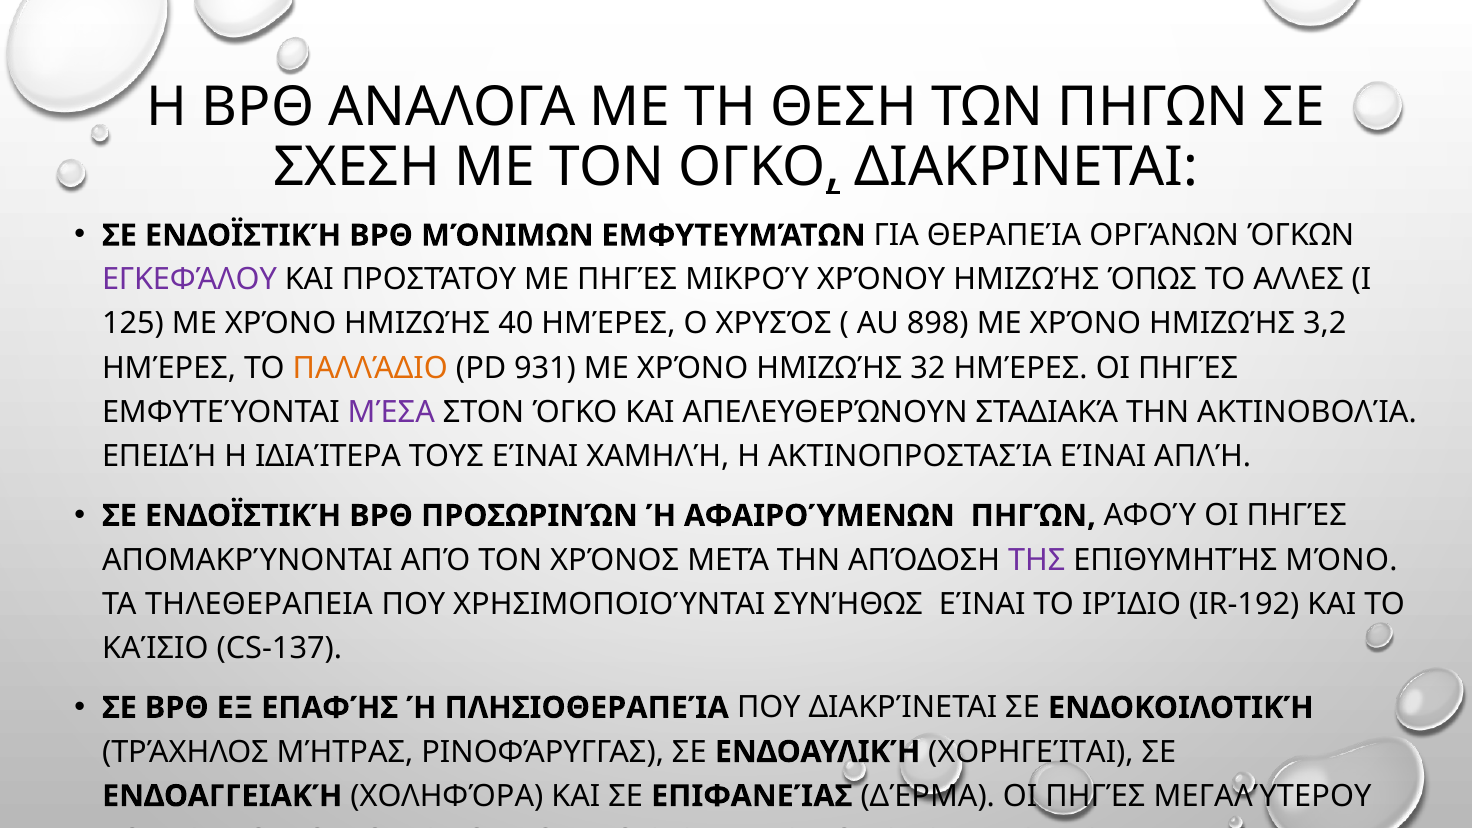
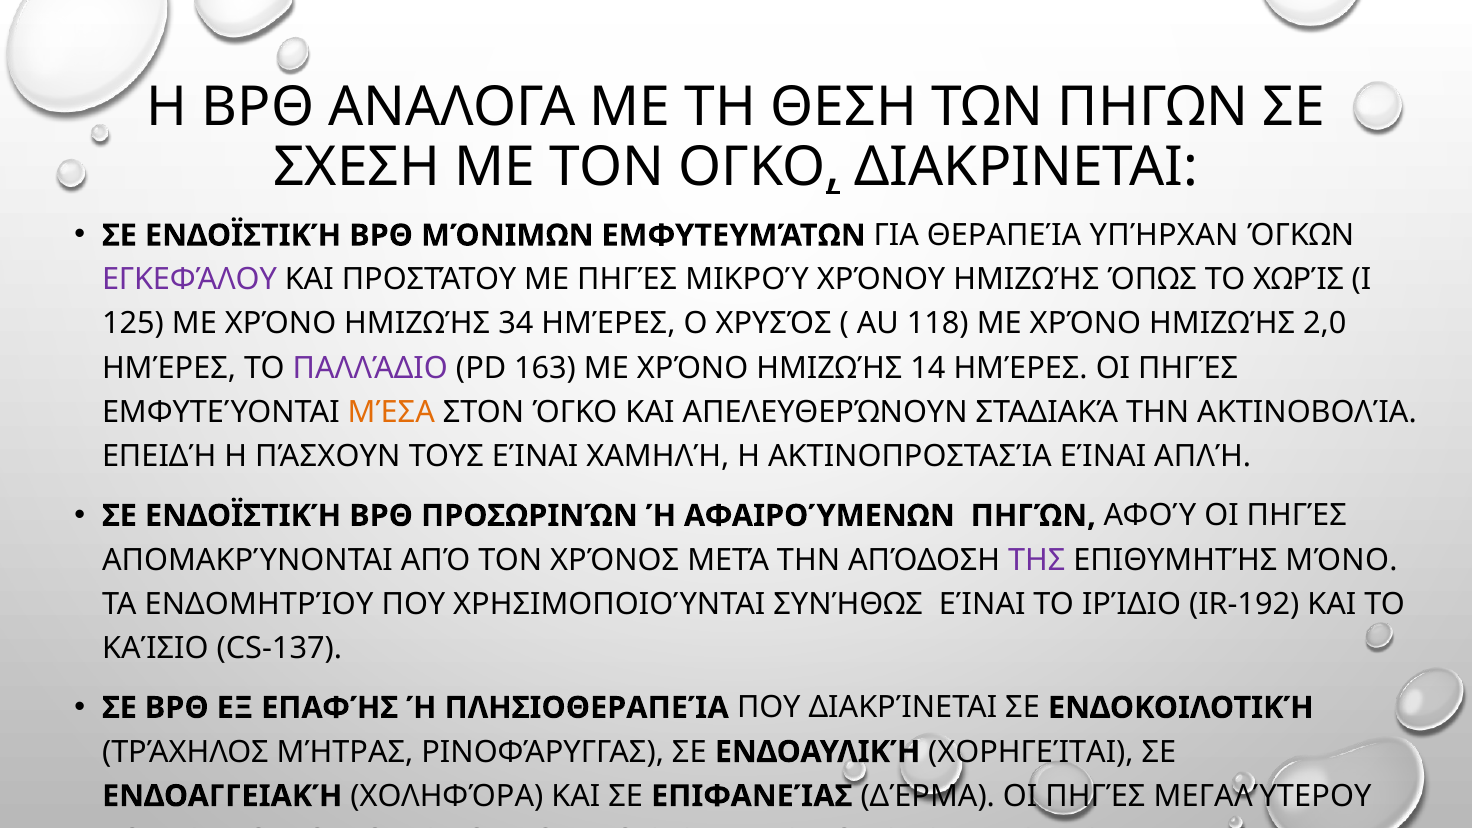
ΟΡΓΆΝΩΝ: ΟΡΓΆΝΩΝ -> ΥΠΉΡΧΑΝ (1164, 235)
ΑΛΛΕΣ: ΑΛΛΕΣ -> ΧΩΡΊΣ (1299, 280)
40: 40 -> 34 (516, 324)
898: 898 -> 118 (938, 324)
3,2: 3,2 -> 2,0 (1325, 324)
ΠΑΛΛΆΔΙΟ colour: orange -> purple (370, 368)
931: 931 -> 163 (545, 368)
32: 32 -> 14 (928, 368)
ΜΈΣΑ colour: purple -> orange (391, 412)
ΙΔΙΑΊΤΕΡΑ: ΙΔΙΑΊΤΕΡΑ -> ΠΆΣΧΟΥΝ (328, 456)
ΤΗΛΕΘΕΡΑΠΕΙΑ: ΤΗΛΕΘΕΡΑΠΕΙΑ -> ΕΝΔΟΜΗΤΡΊΟΥ (259, 604)
